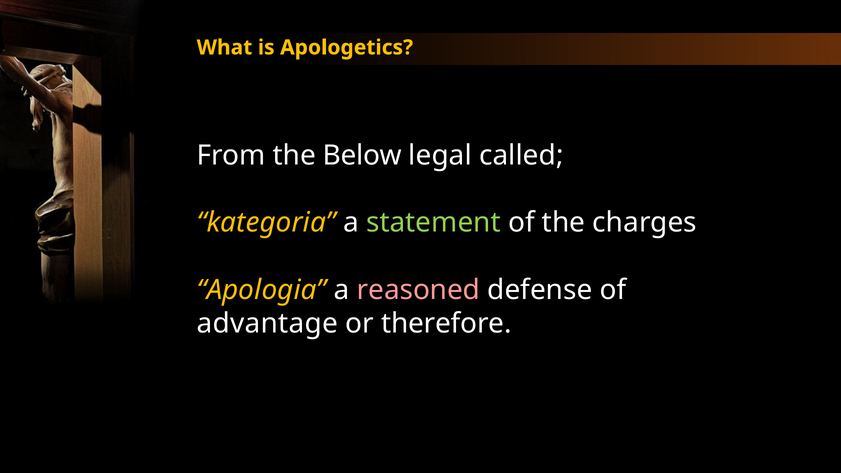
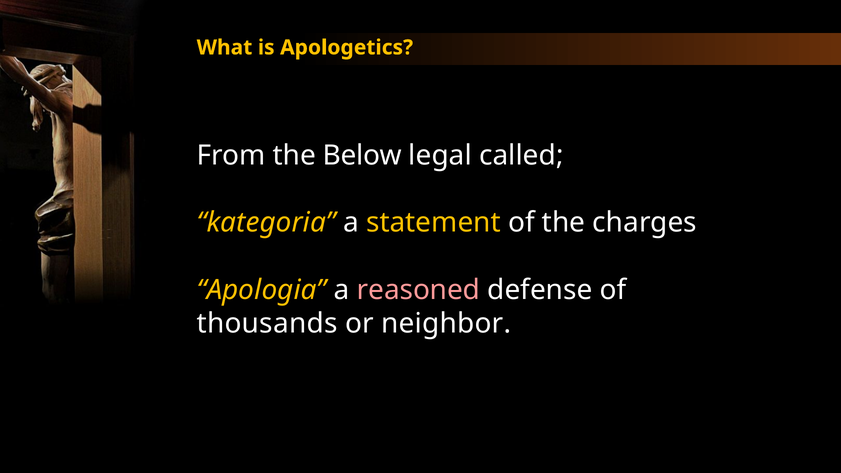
statement colour: light green -> yellow (433, 223)
advantage: advantage -> thousands (267, 324)
therefore: therefore -> neighbor (446, 324)
